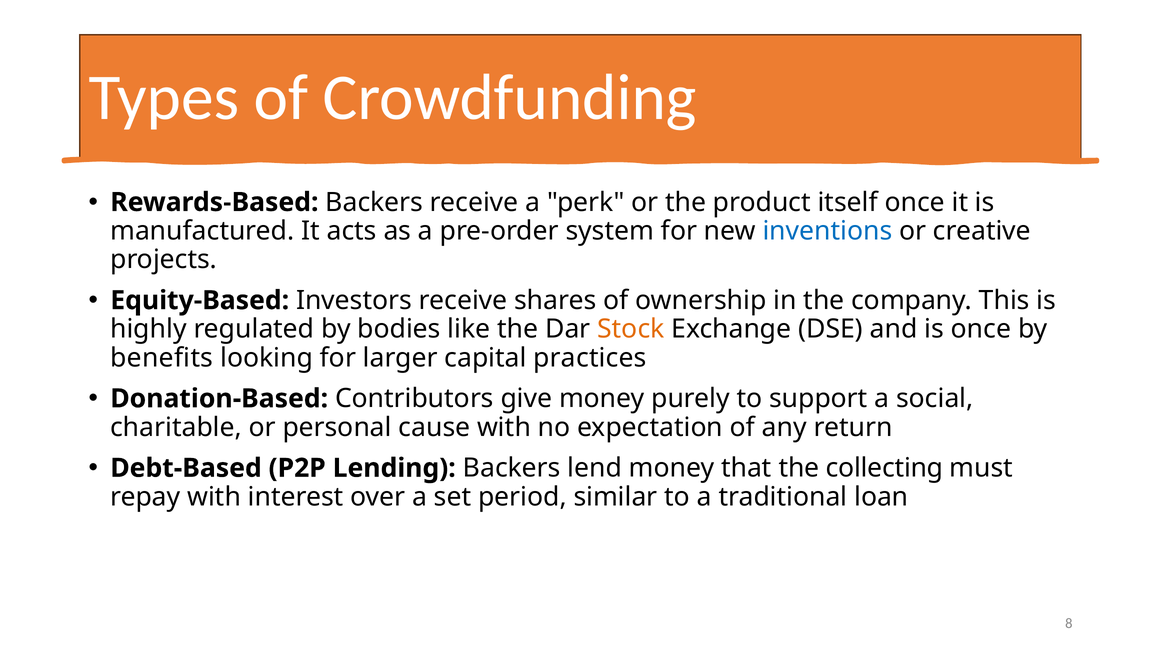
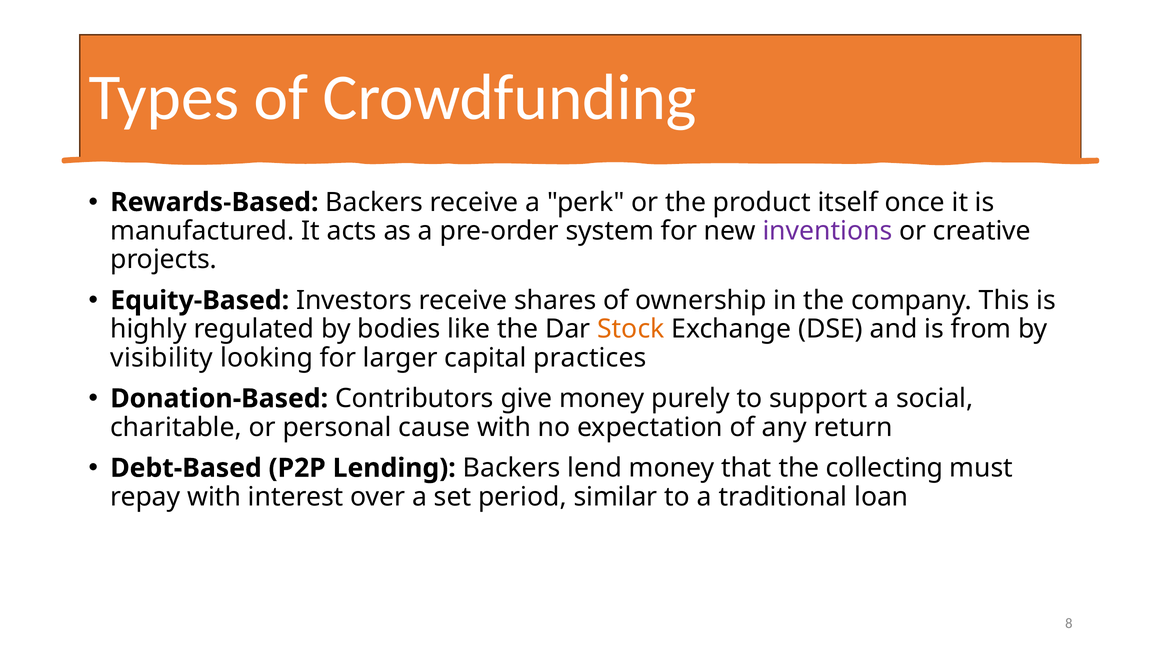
inventions colour: blue -> purple (827, 231)
is once: once -> from (981, 329)
benefits: benefits -> visibility (162, 358)
